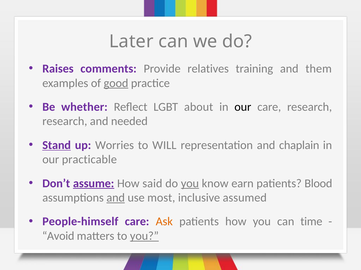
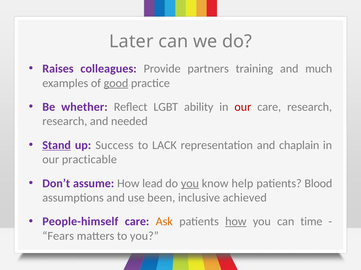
comments: comments -> colleagues (109, 69)
relatives: relatives -> partners (208, 69)
them: them -> much (319, 69)
about: about -> ability (199, 107)
our colour: black -> red (243, 107)
Worries: Worries -> Success (114, 145)
WILL: WILL -> LACK (164, 145)
assume underline: present -> none (94, 184)
said: said -> lead (152, 184)
earn: earn -> help (242, 184)
and underline: present -> none (116, 198)
most: most -> been (161, 198)
assumed: assumed -> achieved (245, 198)
how underline: none -> present (236, 222)
Avoid: Avoid -> Fears (58, 237)
you underline: present -> none (144, 237)
